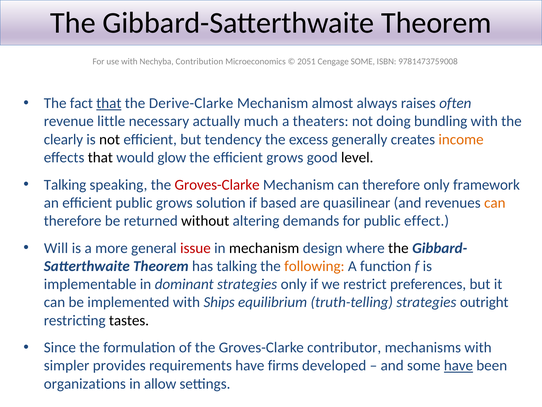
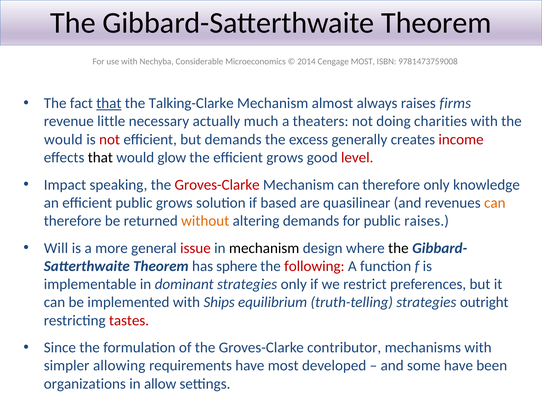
Contribution: Contribution -> Considerable (199, 61)
2051: 2051 -> 2014 (306, 61)
Cengage SOME: SOME -> MOST (363, 61)
Derive-Clarke: Derive-Clarke -> Talking-Clarke (191, 103)
often: often -> firms (455, 103)
bundling: bundling -> charities (441, 121)
clearly: clearly -> would (63, 139)
not colour: black -> red (110, 139)
but tendency: tendency -> demands (233, 139)
income colour: orange -> red (461, 139)
level colour: black -> red (357, 157)
Talking: Talking -> Impact (65, 184)
framework: framework -> knowledge (486, 184)
without colour: black -> orange (205, 221)
public effect: effect -> raises (427, 221)
has talking: talking -> sphere (237, 266)
following colour: orange -> red (314, 266)
tastes colour: black -> red (129, 320)
provides: provides -> allowing (119, 365)
have firms: firms -> most (283, 365)
have underline: present -> none (458, 365)
